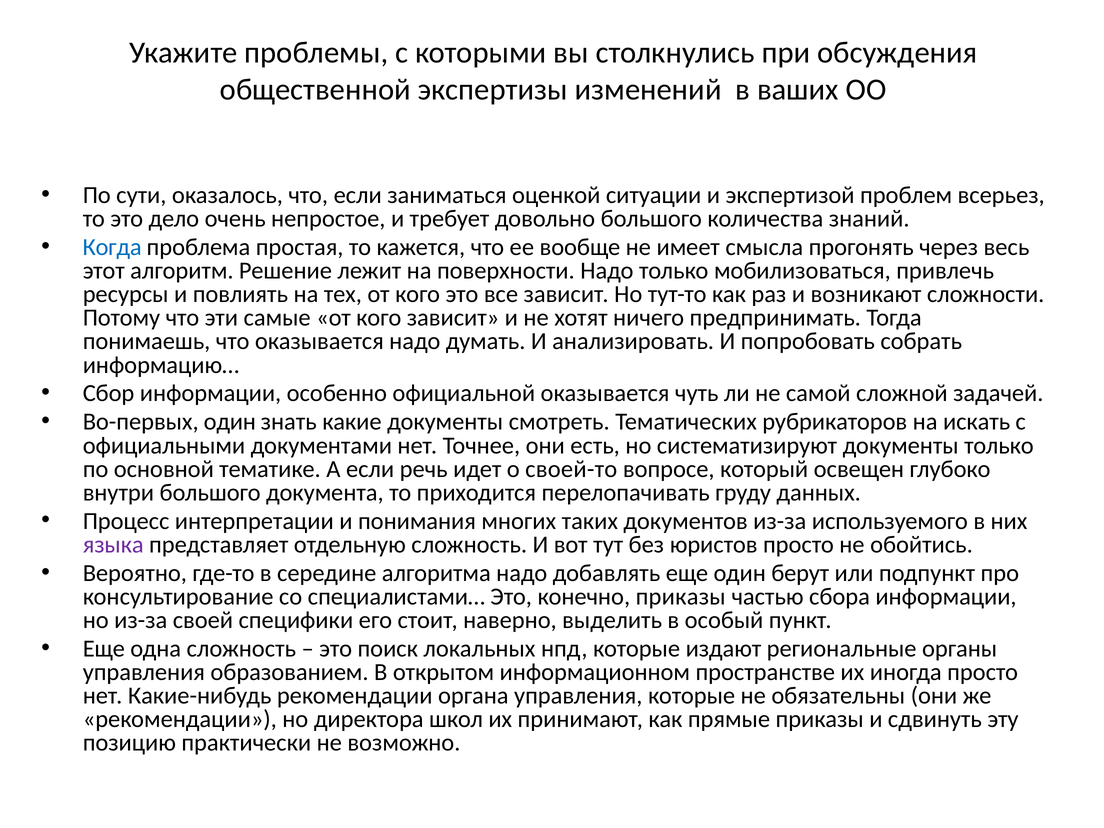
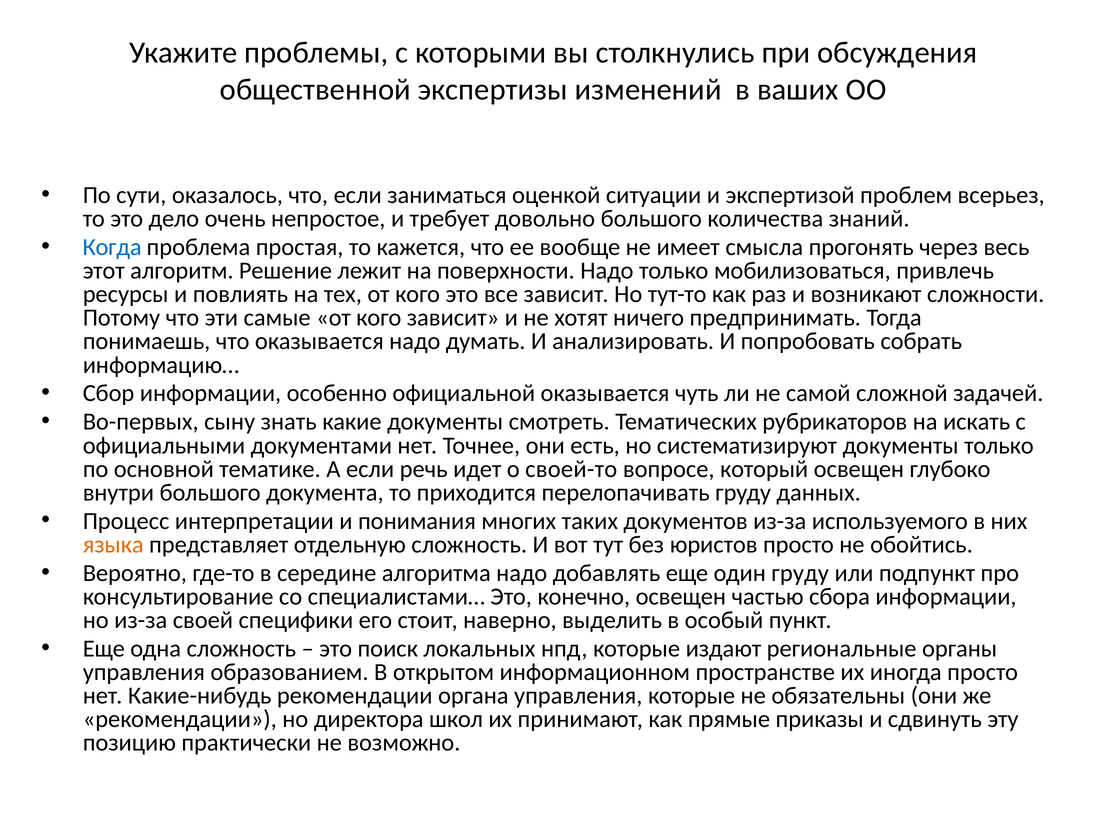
Во-первых один: один -> сыну (230, 422)
языка colour: purple -> orange (113, 545)
один берут: берут -> груду (800, 573)
конечно приказы: приказы -> освещен (681, 597)
